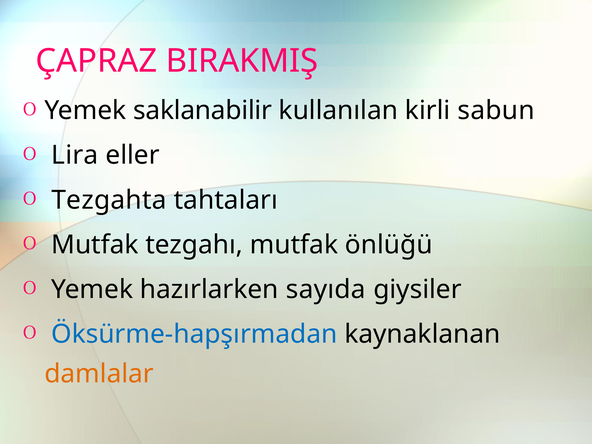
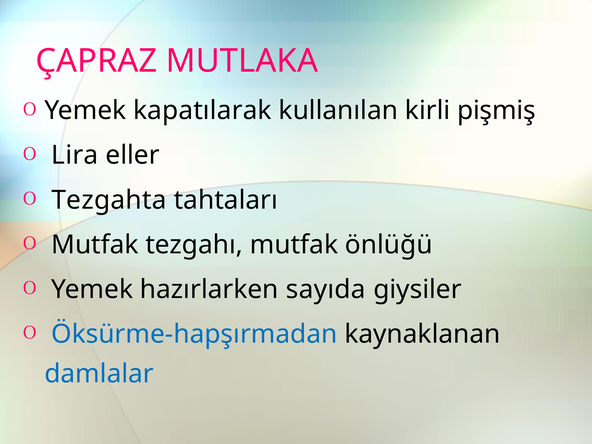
BIRAKMIŞ: BIRAKMIŞ -> MUTLAKA (242, 61)
saklanabilir: saklanabilir -> kapatılarak (202, 111)
sabun: sabun -> pişmiş (496, 111)
damlalar colour: orange -> blue (99, 374)
